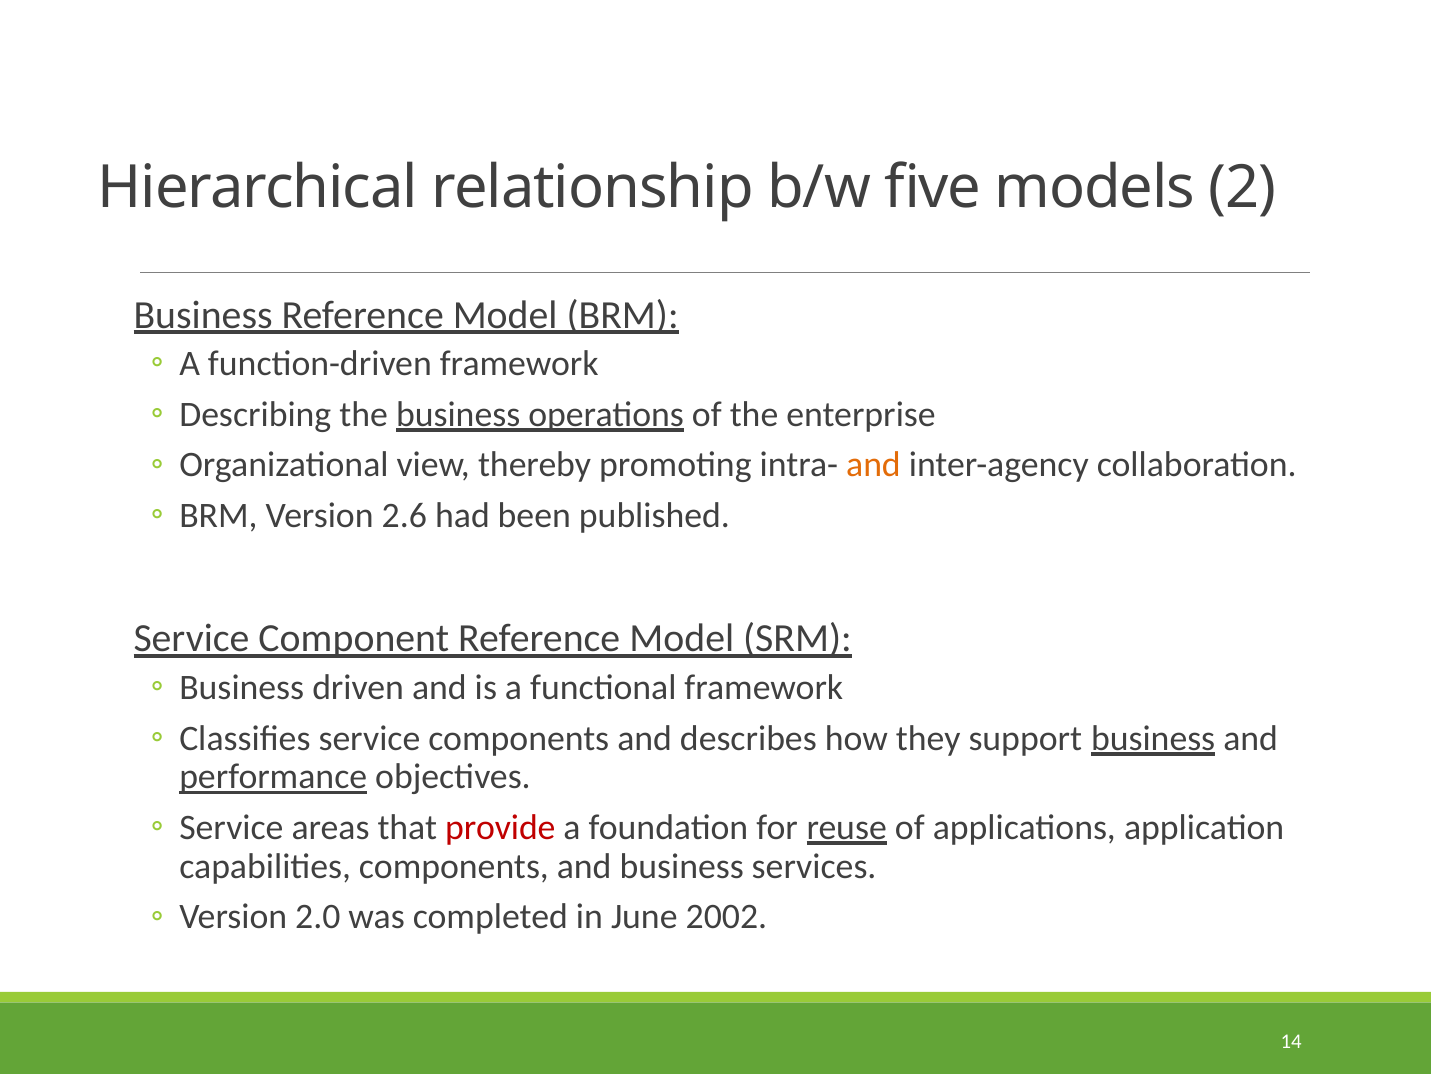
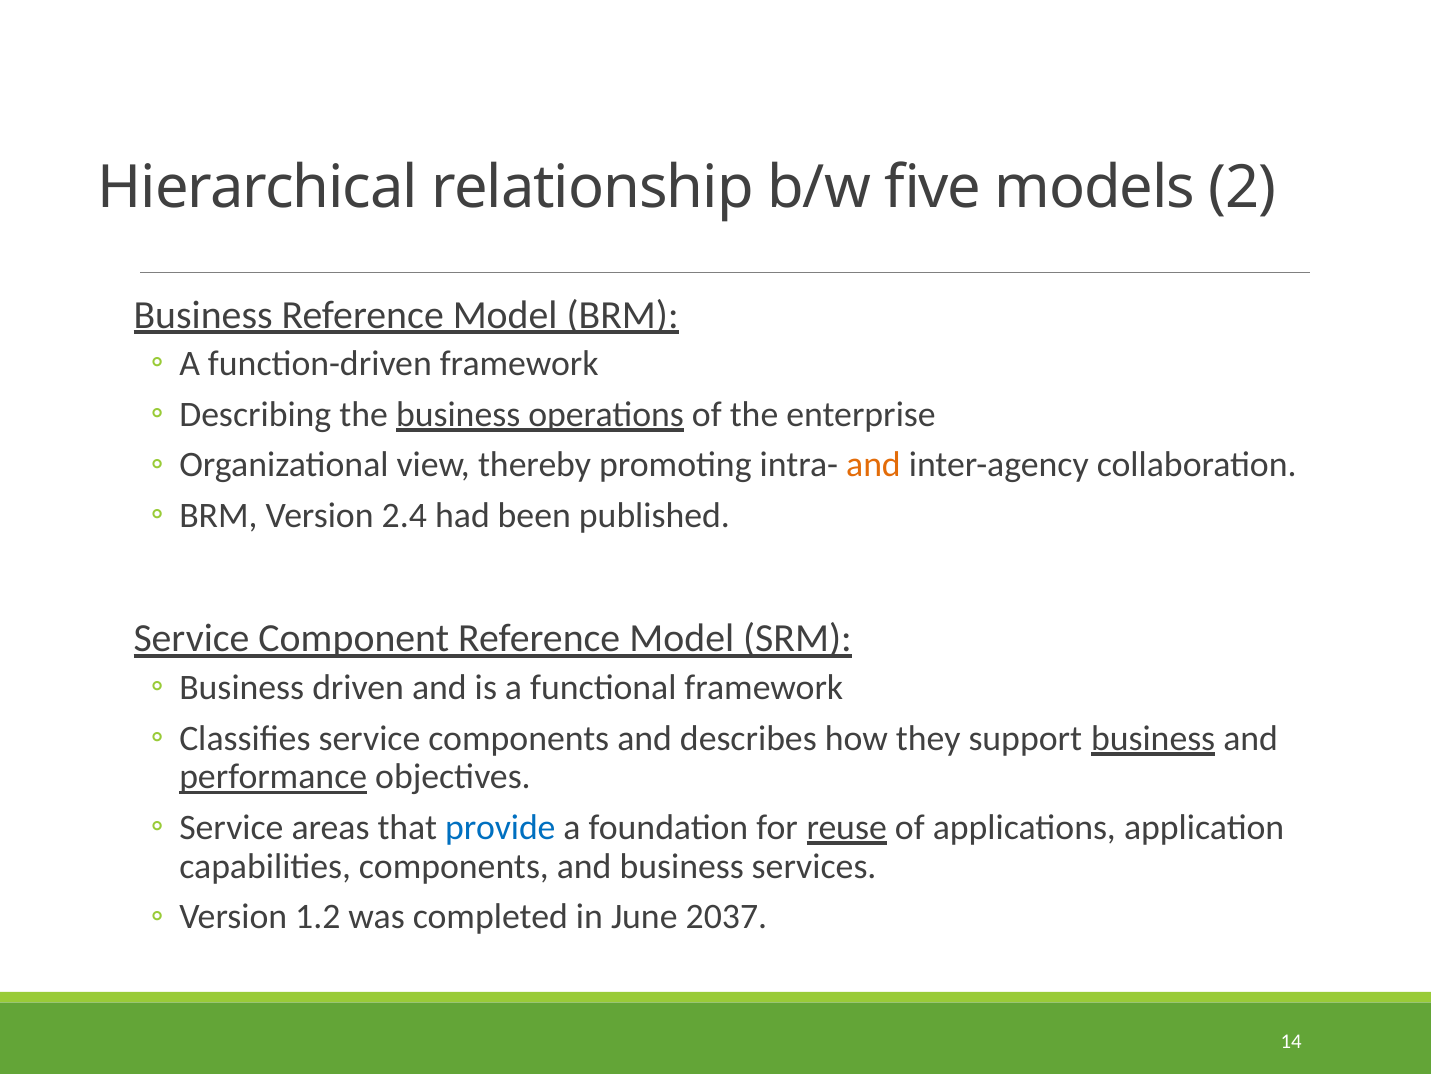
2.6: 2.6 -> 2.4 (404, 515)
provide colour: red -> blue (500, 827)
2.0: 2.0 -> 1.2 (318, 916)
2002: 2002 -> 2037 (726, 916)
